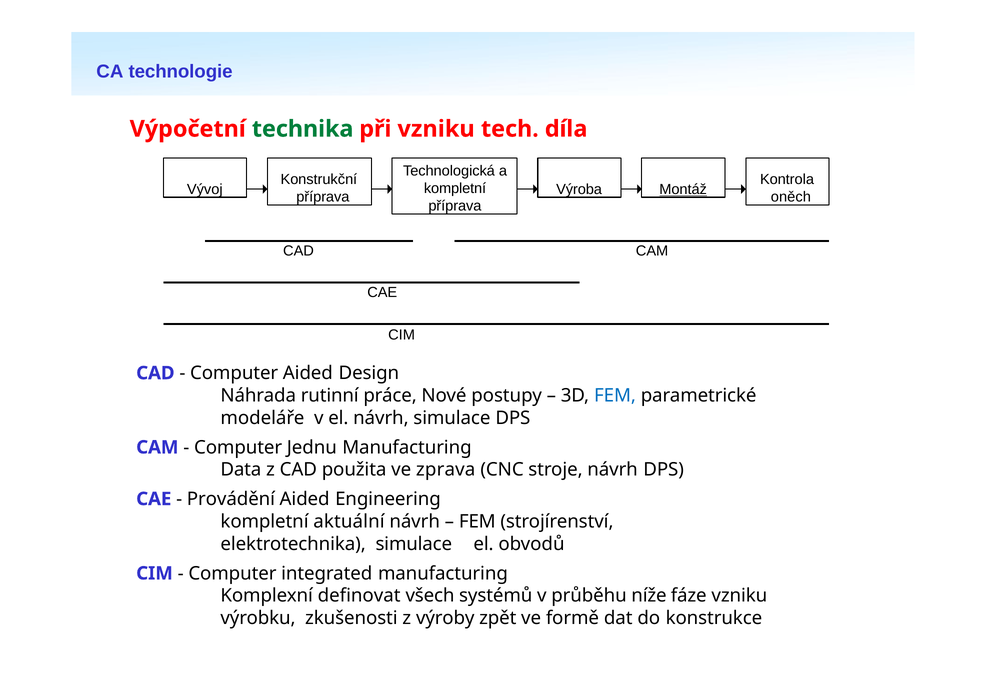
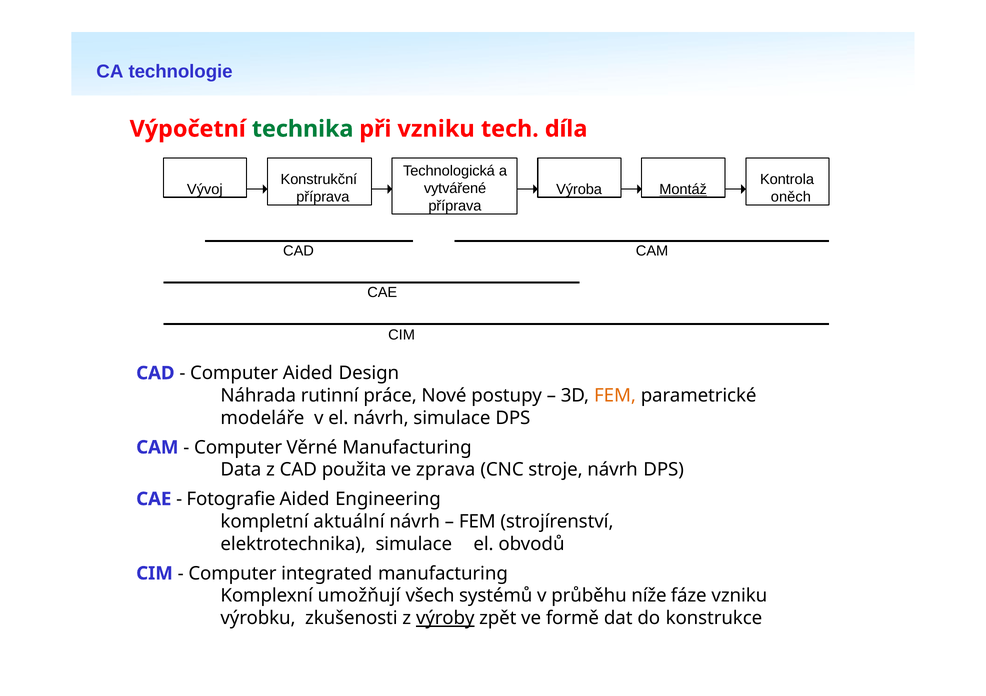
kompletní: kompletní -> vytvářené (455, 189)
FEM colour: blue -> orange (615, 396)
Jednu: Jednu -> Věrné (312, 448)
Provádění: Provádění -> Fotografie (231, 500)
definovat: definovat -> umožňují (359, 596)
výroby underline: none -> present (445, 619)
